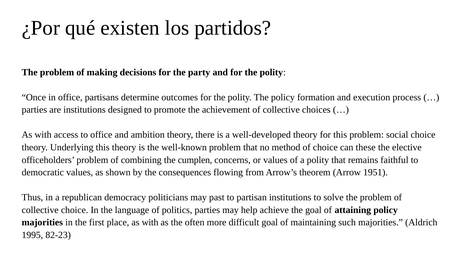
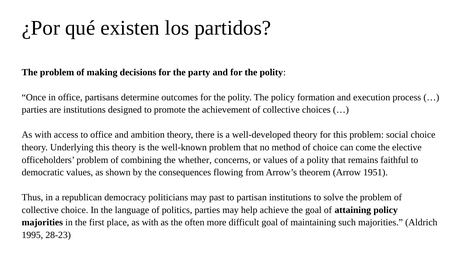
these: these -> come (366, 148)
cumplen: cumplen -> whether (195, 160)
82-23: 82-23 -> 28-23 (58, 235)
